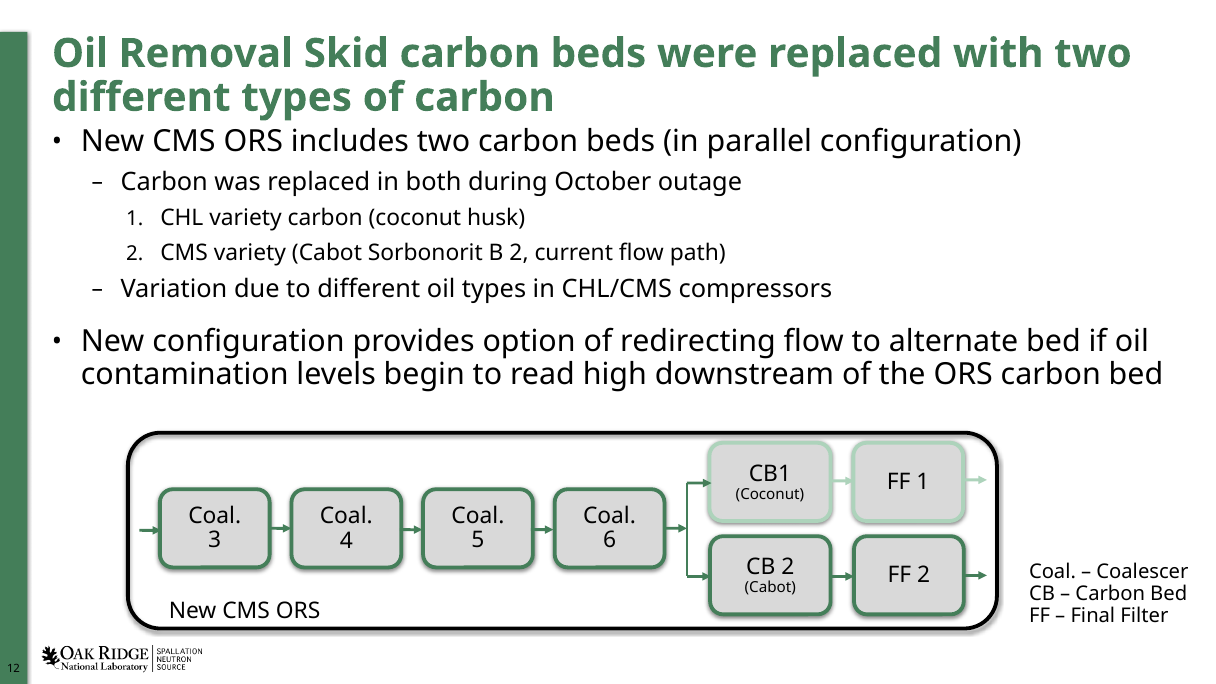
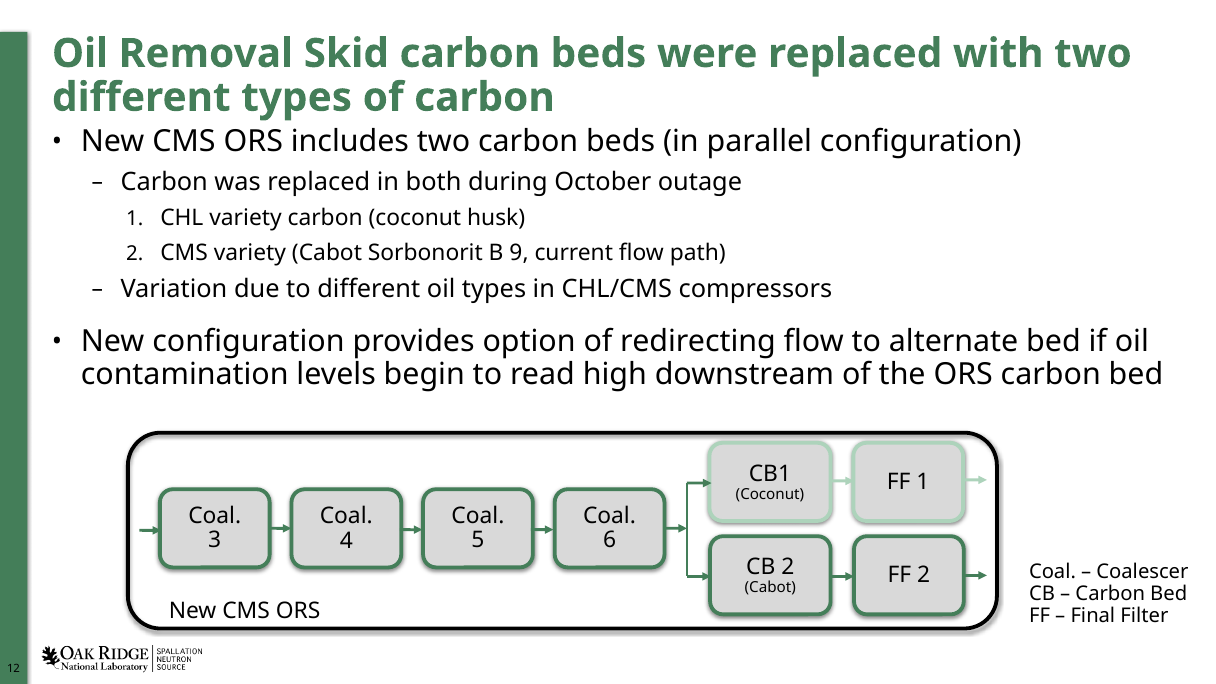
B 2: 2 -> 9 (519, 253)
